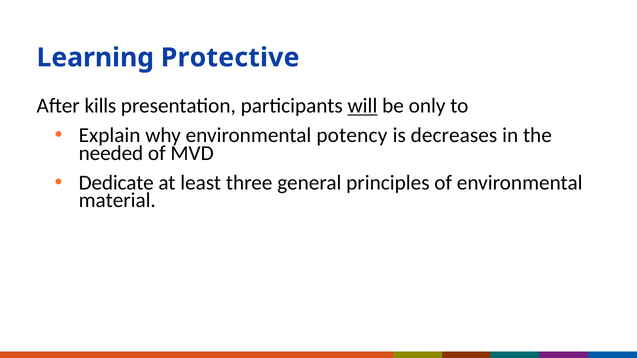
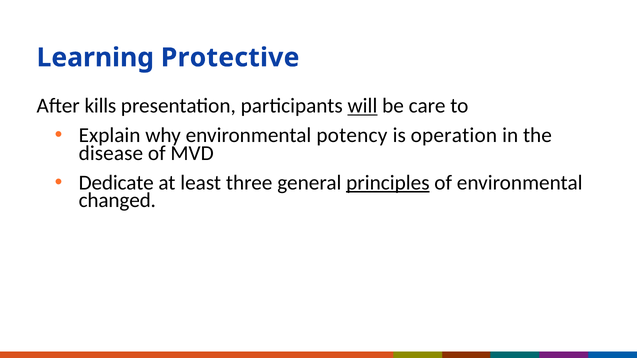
only: only -> care (427, 106)
decreases: decreases -> operation (454, 136)
needed: needed -> disease (111, 153)
principles underline: none -> present (388, 183)
material: material -> changed (117, 201)
